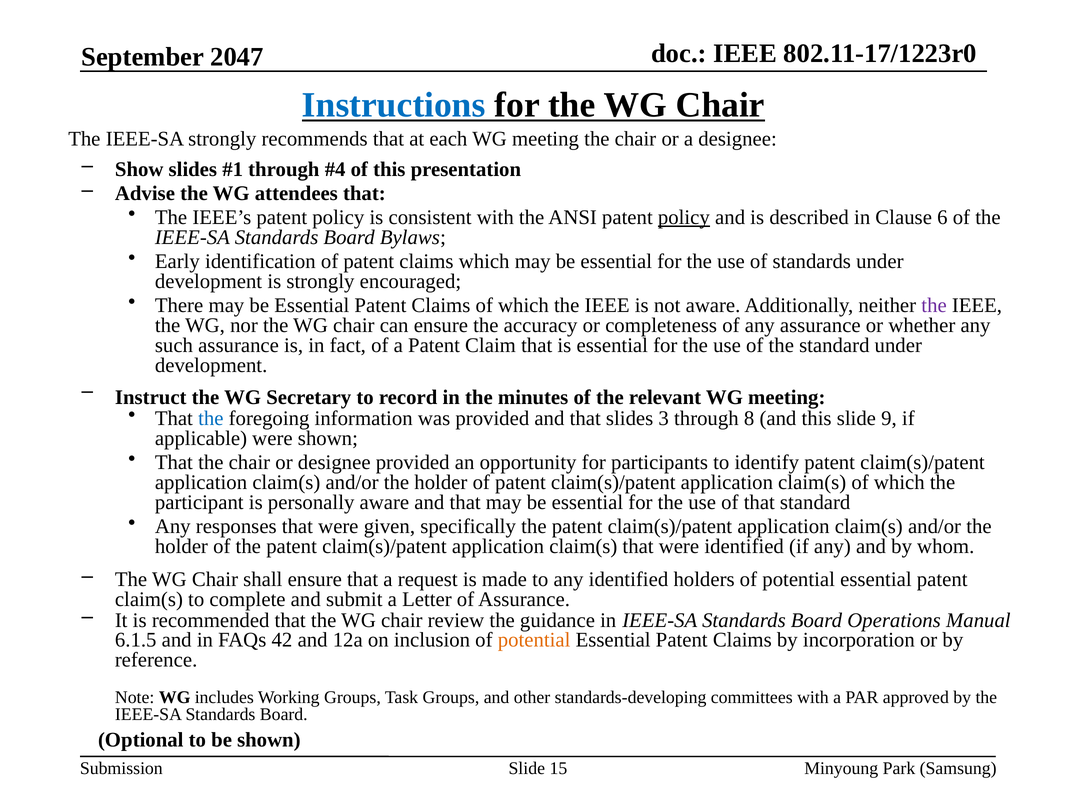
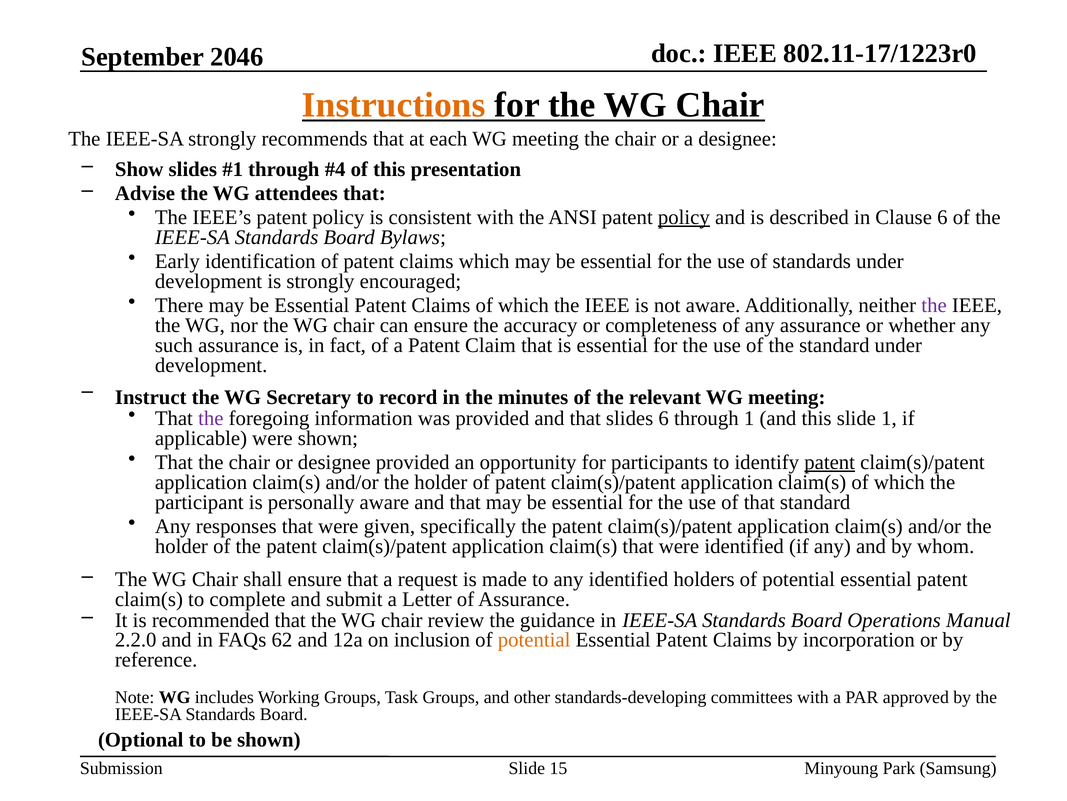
2047: 2047 -> 2046 (237, 57)
Instructions colour: blue -> orange (394, 105)
the colour: blue -> purple (211, 418)
slides 3: 3 -> 6 (664, 418)
through 8: 8 -> 1 (749, 418)
slide 9: 9 -> 1 (889, 418)
patent underline: none -> present (830, 462)
6.1.5: 6.1.5 -> 2.2.0 (136, 640)
42: 42 -> 62 (282, 640)
